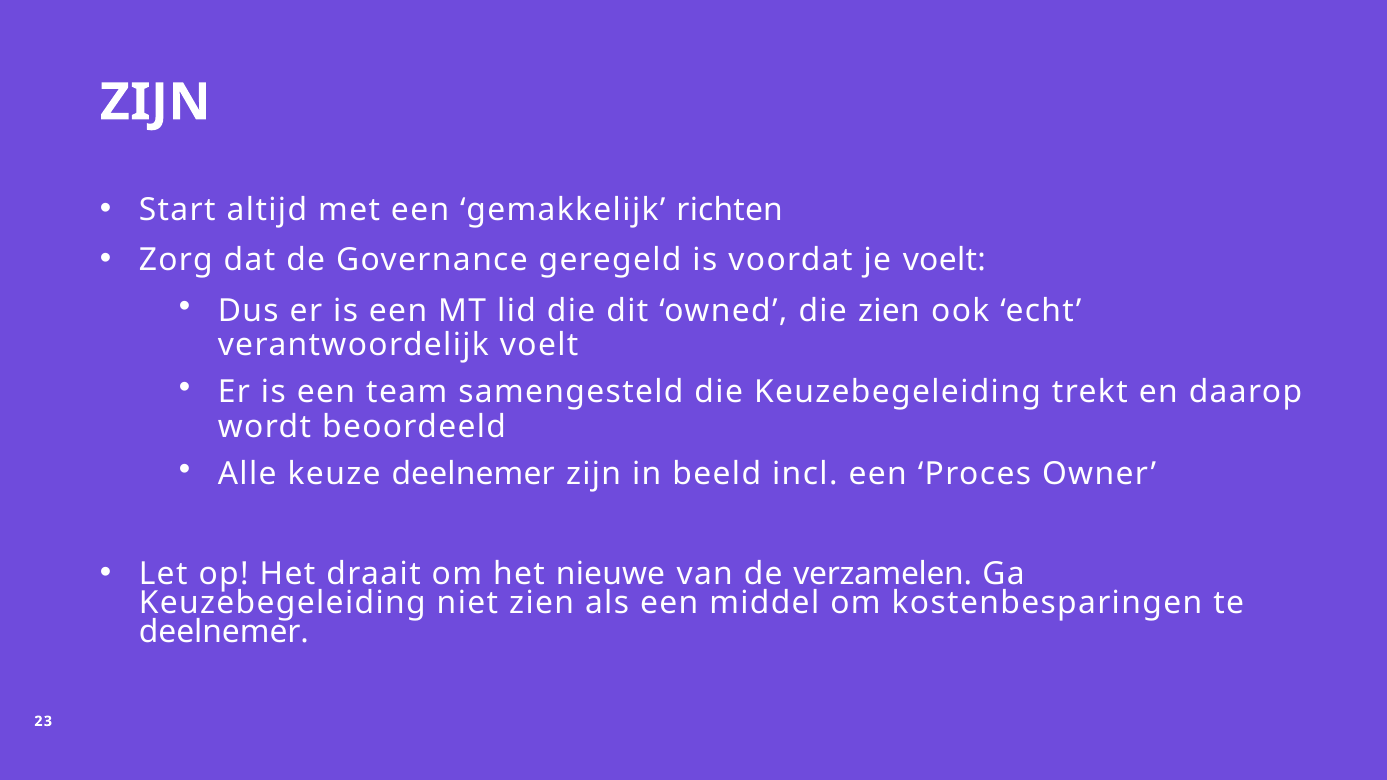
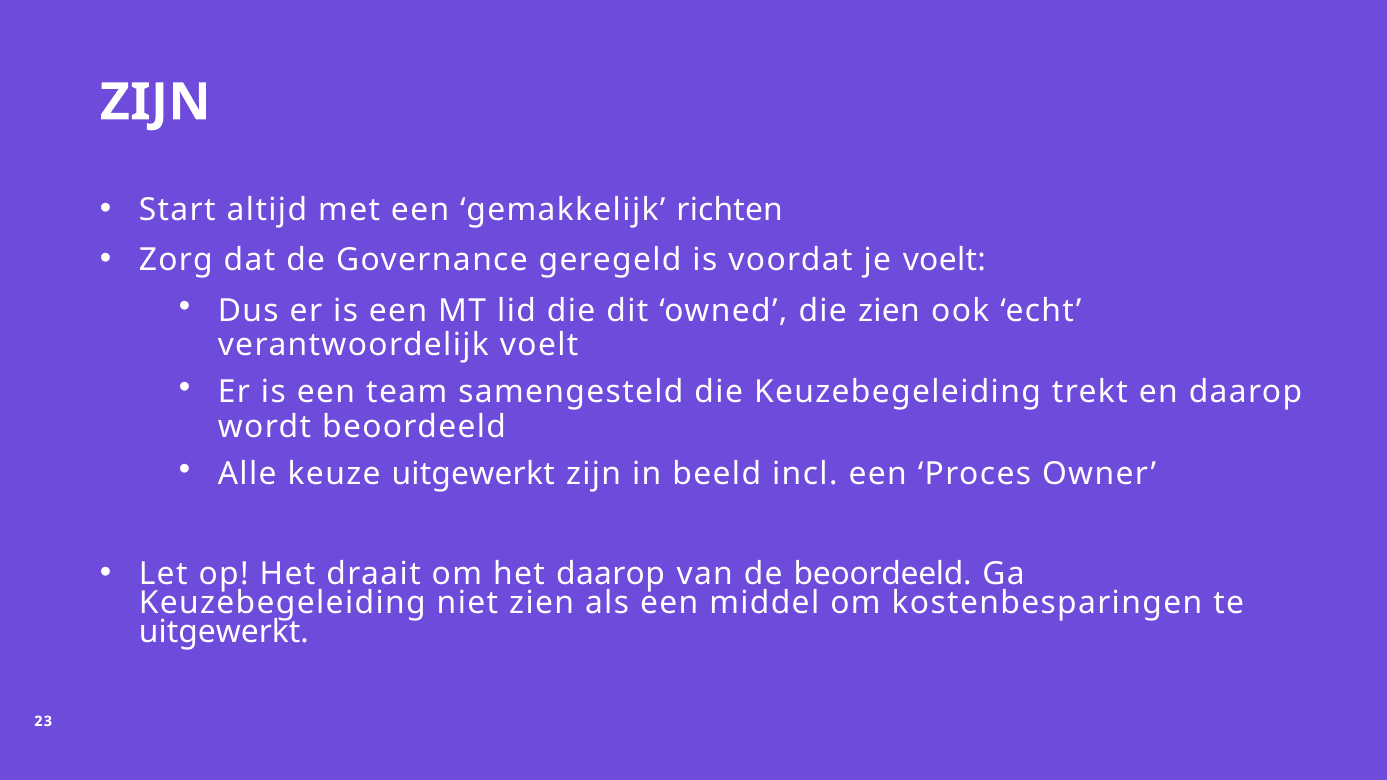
keuze deelnemer: deelnemer -> uitgewerkt (473, 474)
het nieuwe: nieuwe -> daarop (610, 574)
de verzamelen: verzamelen -> beoordeeld (883, 574)
deelnemer: deelnemer -> uitgewerkt (224, 632)
